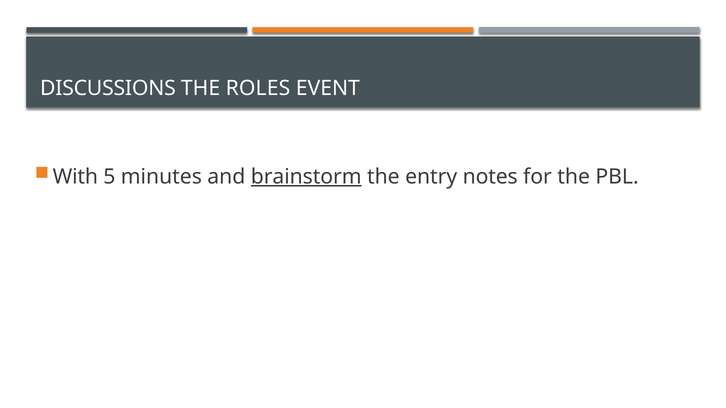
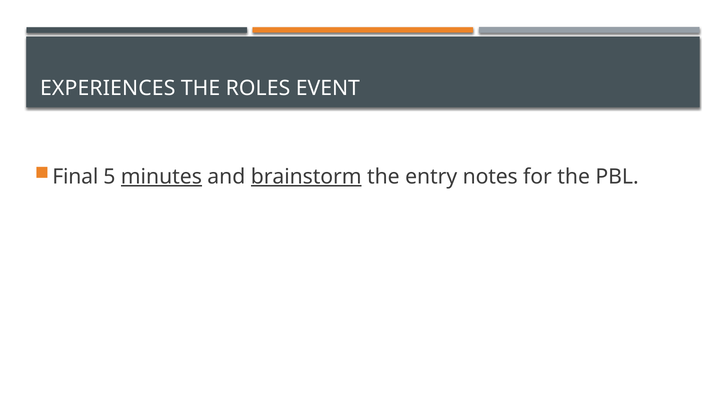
DISCUSSIONS: DISCUSSIONS -> EXPERIENCES (108, 88)
With: With -> Final (75, 177)
minutes underline: none -> present (161, 177)
